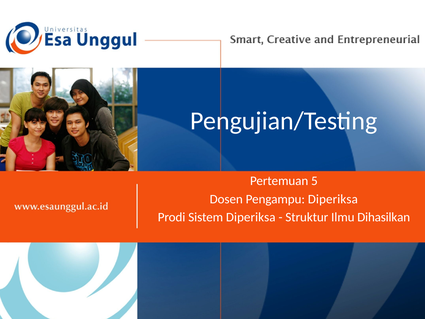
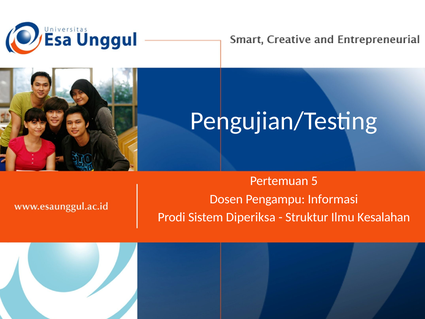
Pengampu Diperiksa: Diperiksa -> Informasi (333, 199)
Dihasilkan: Dihasilkan -> Kesalahan (384, 217)
